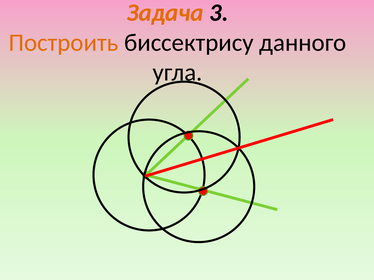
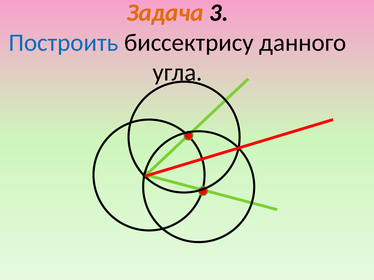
Построить colour: orange -> blue (63, 43)
